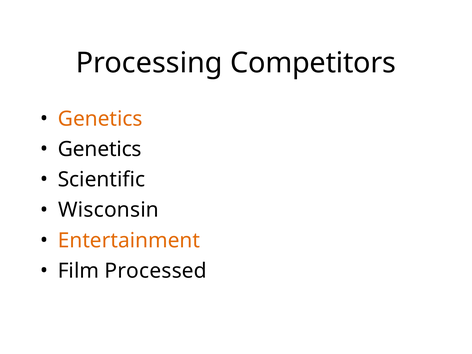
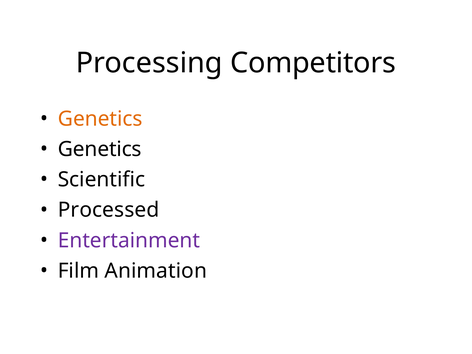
Wisconsin: Wisconsin -> Processed (109, 210)
Entertainment colour: orange -> purple (129, 241)
Processed: Processed -> Animation (156, 271)
